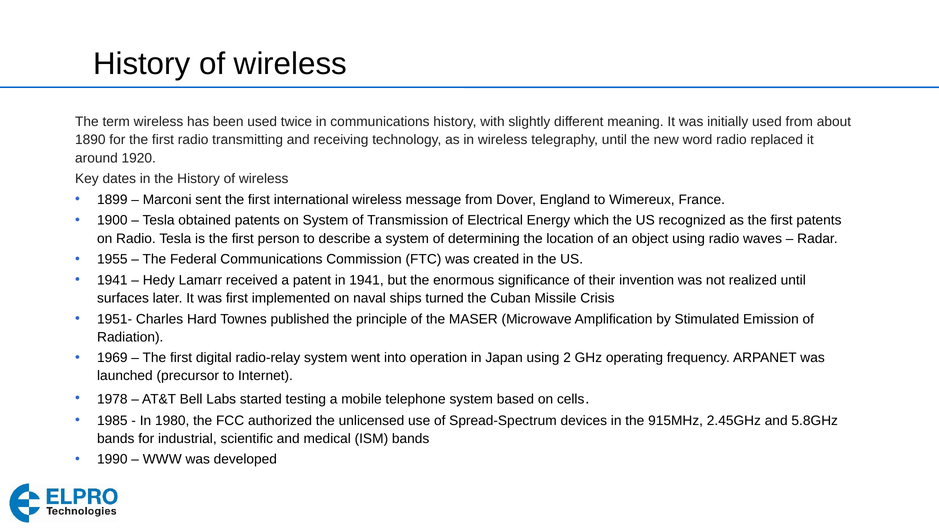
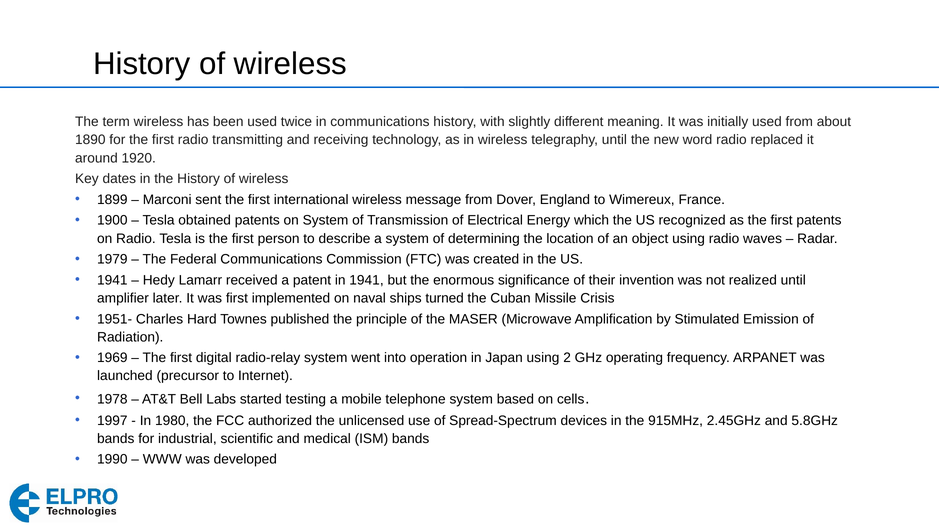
1955: 1955 -> 1979 (112, 259)
surfaces: surfaces -> amplifier (123, 298)
1985: 1985 -> 1997 (112, 421)
